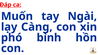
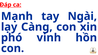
Muốn: Muốn -> Mạnh (17, 16)
bình: bình -> vinh (49, 38)
